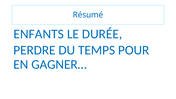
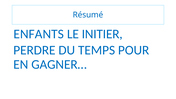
DURÉE: DURÉE -> INITIER (102, 34)
